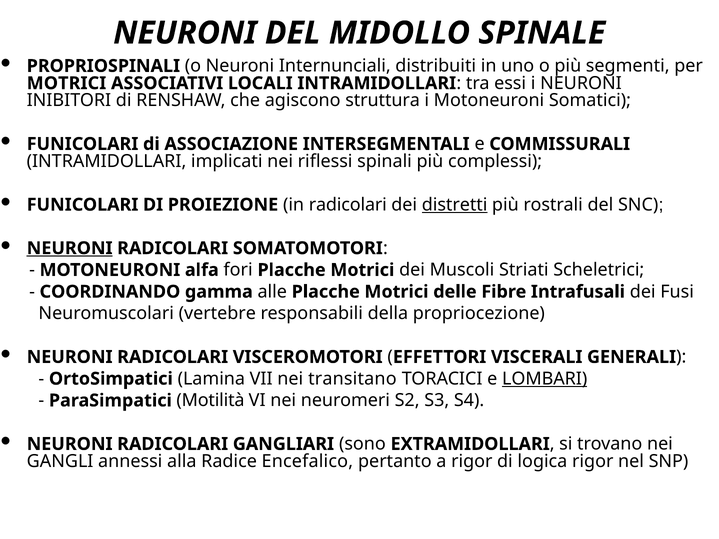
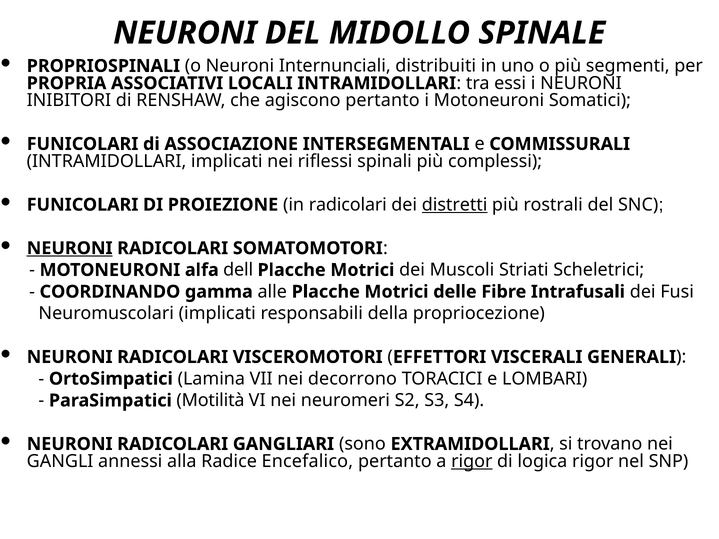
MOTRICI: MOTRICI -> PROPRIA (67, 83)
agiscono struttura: struttura -> pertanto (382, 101)
fori: fori -> dell (238, 270)
Neuromuscolari vertebre: vertebre -> implicati (217, 314)
transitano: transitano -> decorrono (352, 379)
LOMBARI underline: present -> none (545, 379)
rigor underline: none -> present (472, 461)
